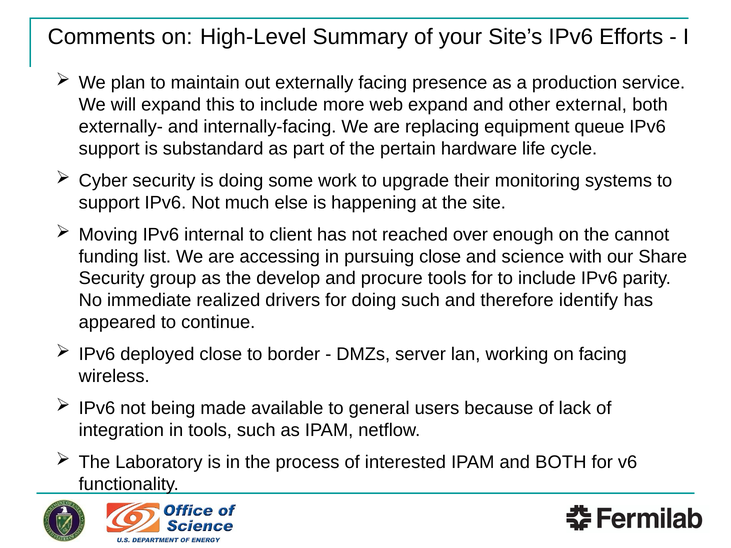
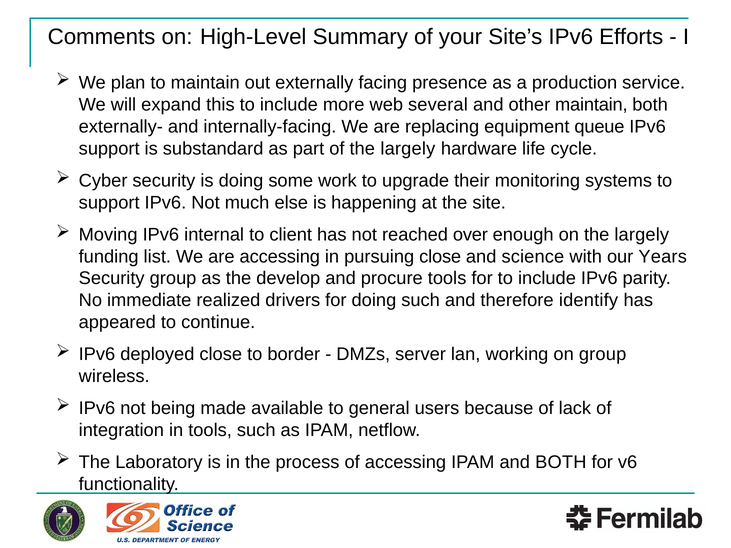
web expand: expand -> several (438, 105)
other external: external -> maintain (591, 105)
of the pertain: pertain -> largely (408, 149)
on the cannot: cannot -> largely (642, 235)
Share: Share -> Years (663, 257)
on facing: facing -> group (603, 355)
of interested: interested -> accessing (405, 463)
